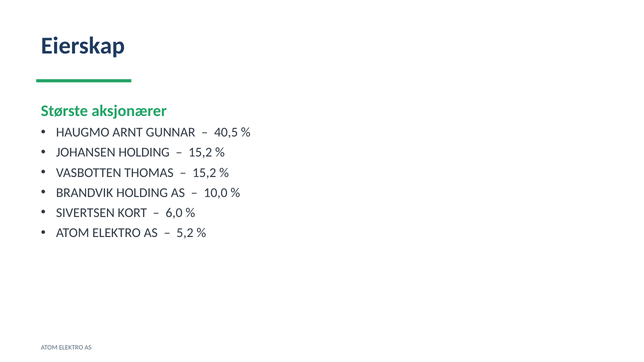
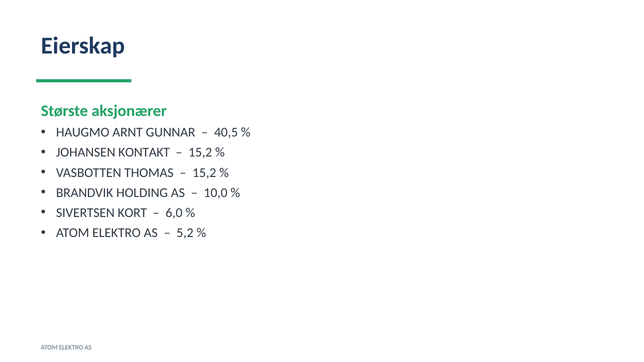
JOHANSEN HOLDING: HOLDING -> KONTAKT (144, 153)
